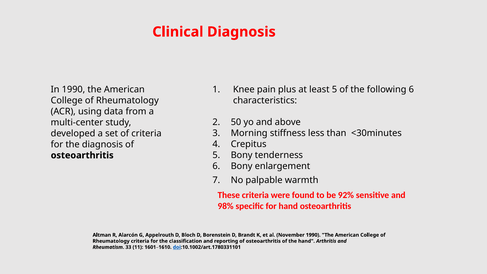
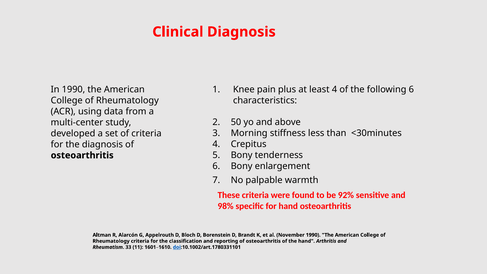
least 5: 5 -> 4 (334, 89)
